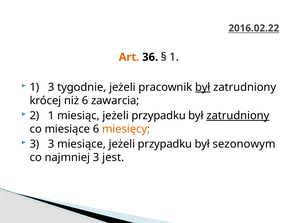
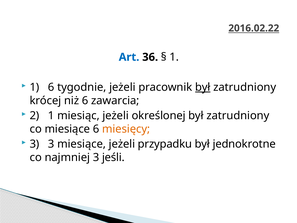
Art colour: orange -> blue (129, 57)
1 3: 3 -> 6 (51, 87)
miesiąc jeżeli przypadku: przypadku -> określonej (159, 115)
zatrudniony underline: present -> none (238, 115)
sezonowym: sezonowym -> jednokrotne (244, 144)
jest: jest -> jeśli (113, 157)
